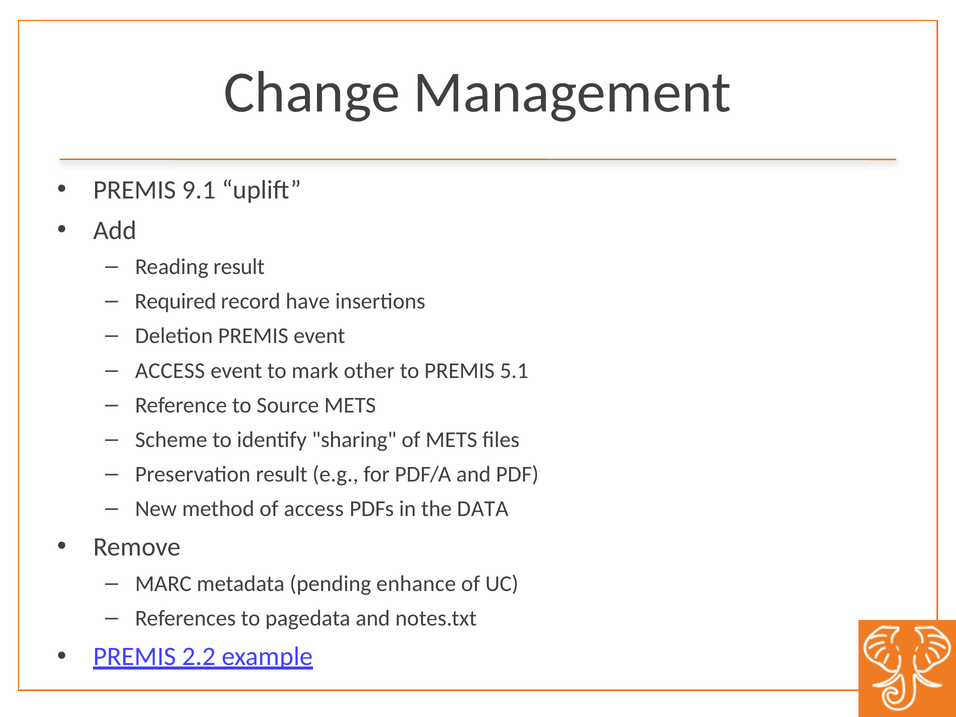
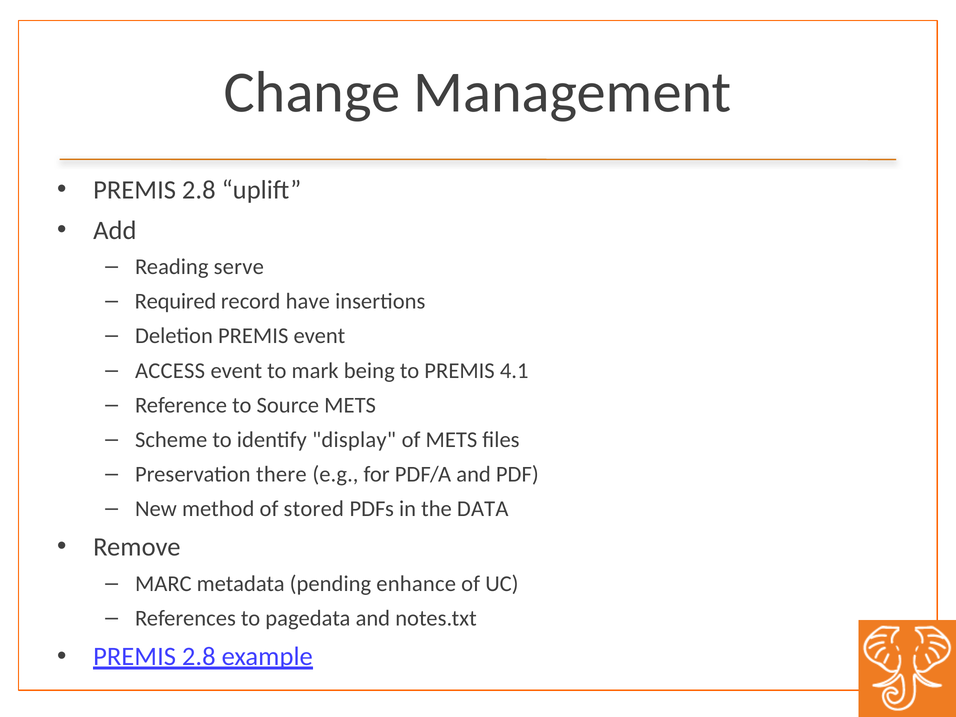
9.1: 9.1 -> 2.8 (199, 190)
Reading result: result -> serve (239, 267)
other: other -> being (369, 371)
5.1: 5.1 -> 4.1 (514, 371)
sharing: sharing -> display (354, 440)
Preservation result: result -> there (281, 474)
of access: access -> stored (314, 509)
2.2: 2.2 -> 2.8 (199, 657)
